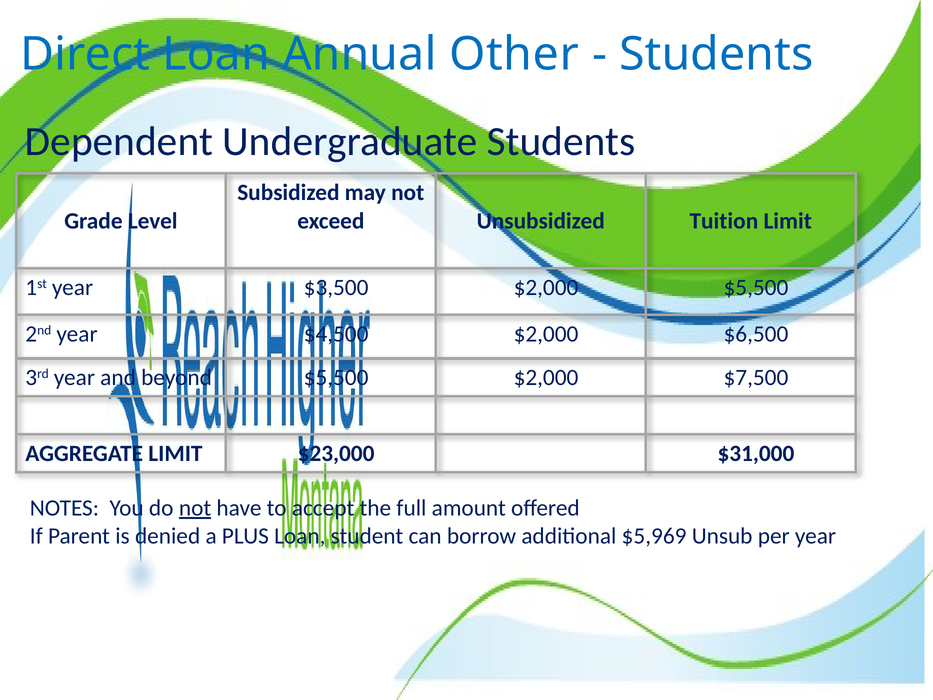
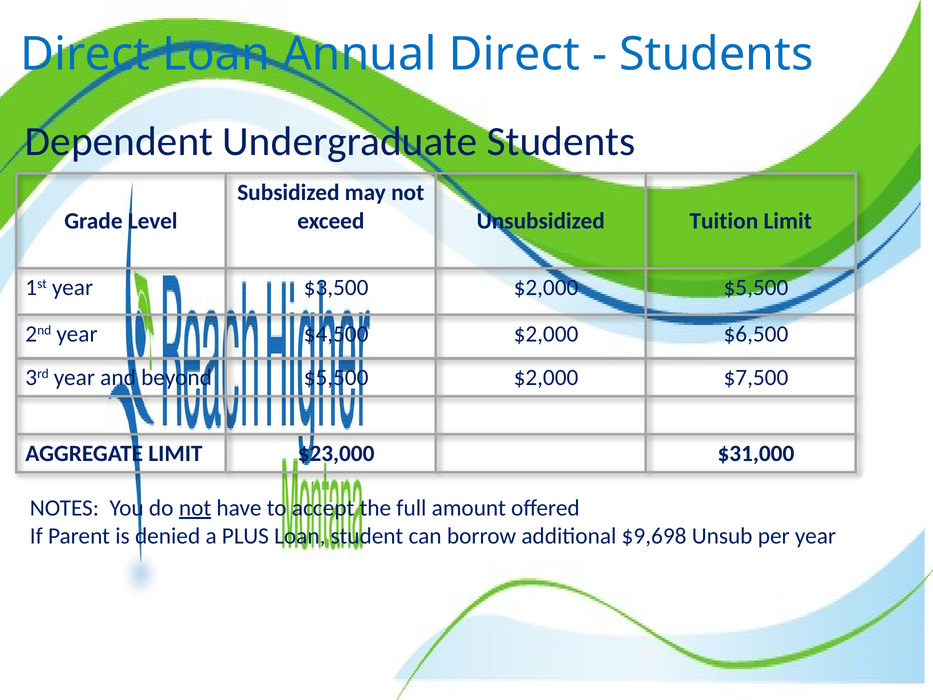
Annual Other: Other -> Direct (514, 54)
$5,969: $5,969 -> $9,698 (654, 536)
